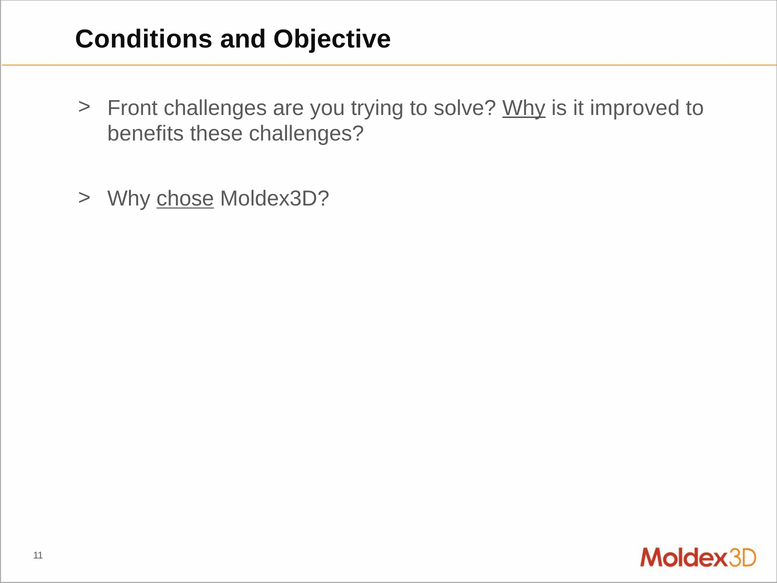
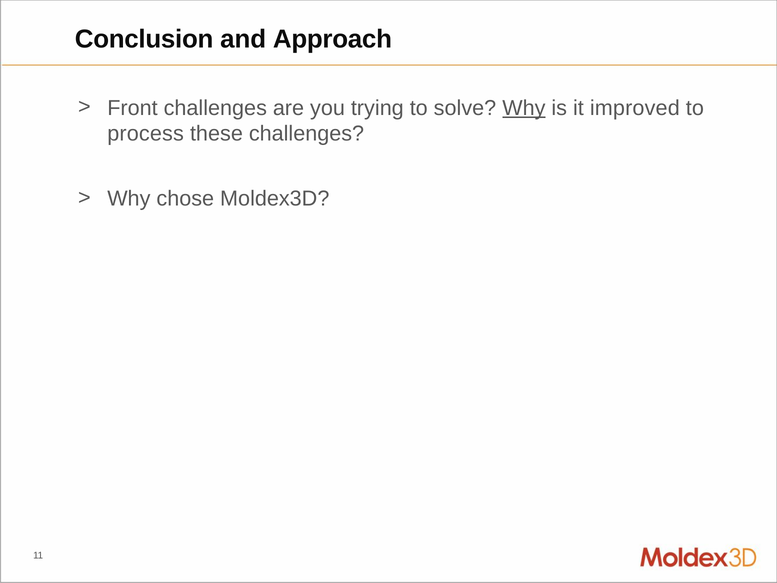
Conditions: Conditions -> Conclusion (144, 39)
Objective: Objective -> Approach (332, 39)
benefits: benefits -> process (146, 134)
chose underline: present -> none (185, 199)
